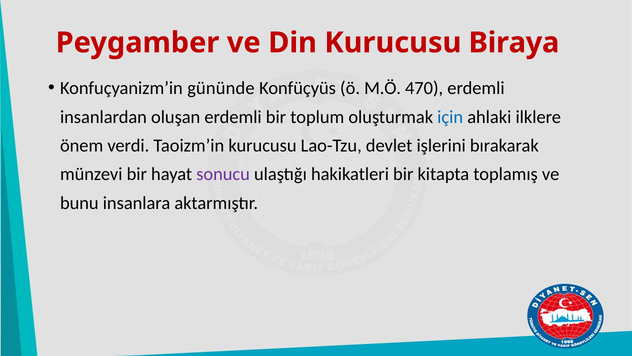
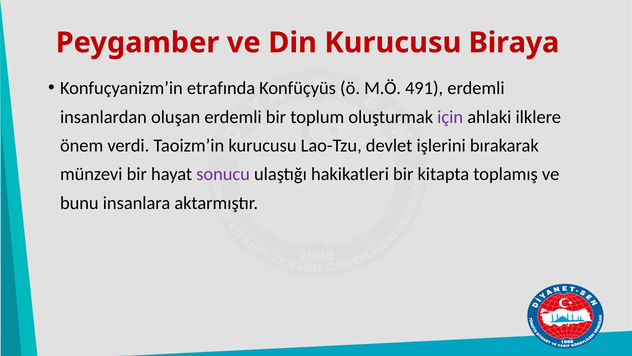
gününde: gününde -> etrafında (221, 88)
470: 470 -> 491 (424, 88)
için colour: blue -> purple (450, 117)
